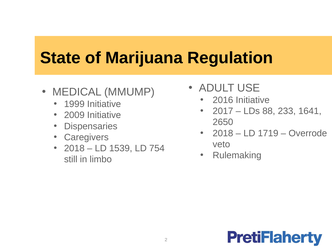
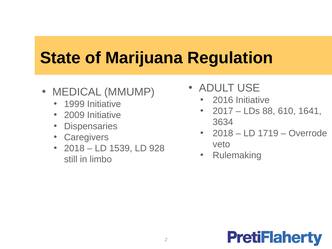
233: 233 -> 610 (287, 111)
2650: 2650 -> 3634 (223, 122)
754: 754 -> 928 (157, 148)
